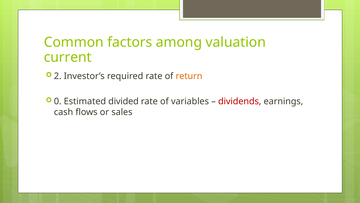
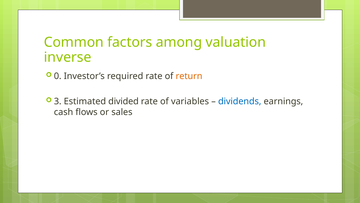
current: current -> inverse (68, 57)
2: 2 -> 0 (58, 76)
0: 0 -> 3 (58, 101)
dividends colour: red -> blue (240, 101)
